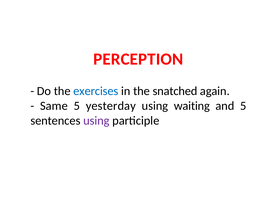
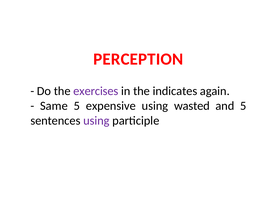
exercises colour: blue -> purple (96, 91)
snatched: snatched -> indicates (175, 91)
yesterday: yesterday -> expensive (111, 106)
waiting: waiting -> wasted (192, 106)
